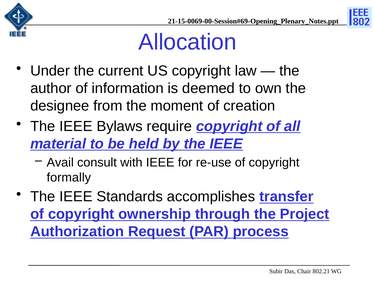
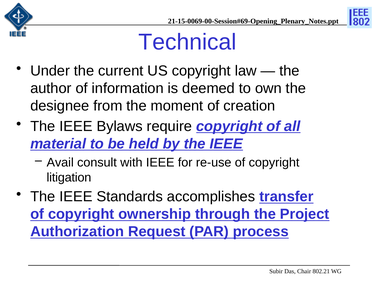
Allocation: Allocation -> Technical (187, 42)
formally: formally -> litigation (69, 178)
